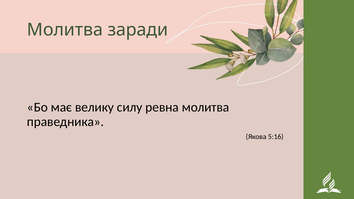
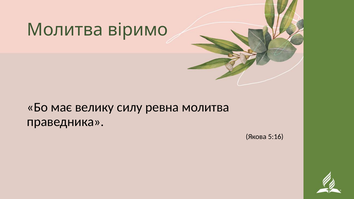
заради: заради -> віримо (138, 30)
